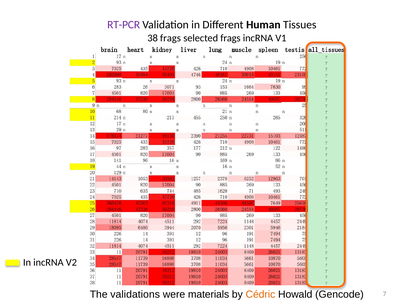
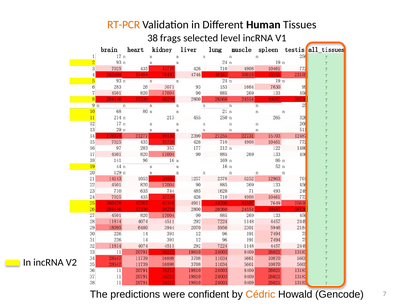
RT-PCR colour: purple -> orange (124, 25)
selected frags: frags -> level (230, 38)
validations: validations -> predictions (135, 295)
materials: materials -> confident (209, 295)
